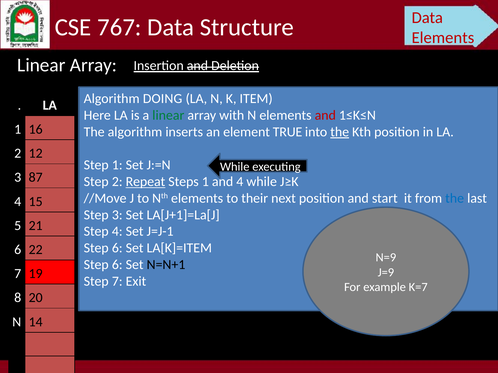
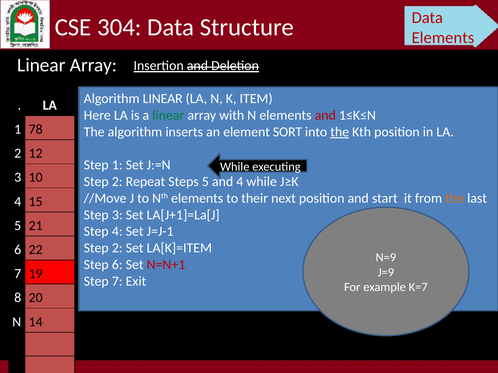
767: 767 -> 304 (119, 27)
Algorithm DOING: DOING -> LINEAR (163, 99)
16: 16 -> 78 (36, 129)
TRUE: TRUE -> SORT (288, 132)
87: 87 -> 10 (36, 178)
Repeat underline: present -> none (145, 182)
Steps 1: 1 -> 5 (205, 182)
the colour: blue -> orange (455, 198)
6: 6 -> 2 (117, 248)
N=N+1 colour: black -> red (166, 265)
